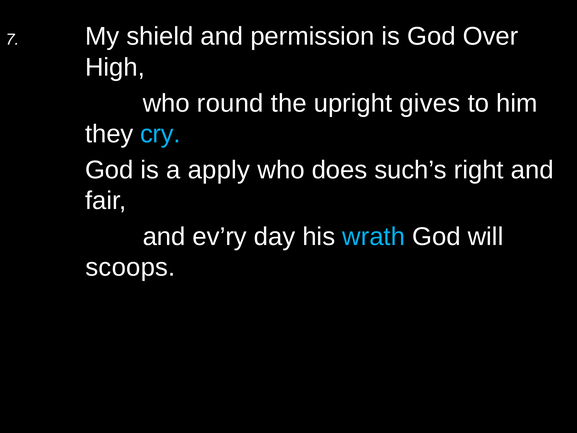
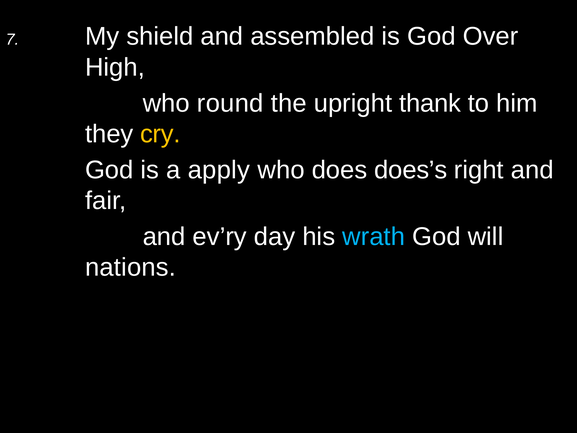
permission: permission -> assembled (312, 36)
gives: gives -> thank (430, 103)
cry colour: light blue -> yellow (160, 134)
such’s: such’s -> does’s (411, 170)
scoops: scoops -> nations (131, 267)
